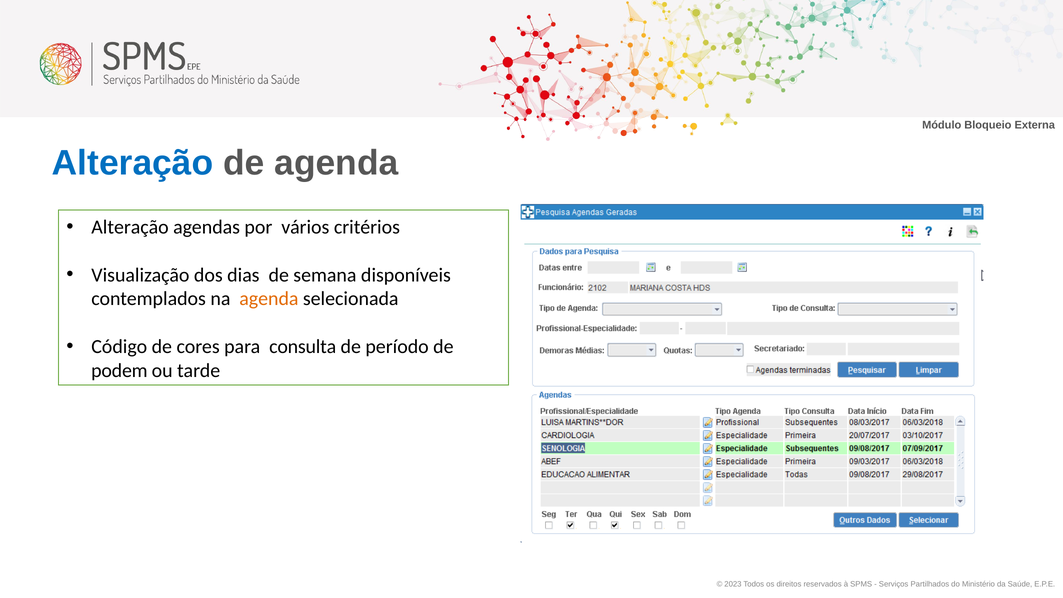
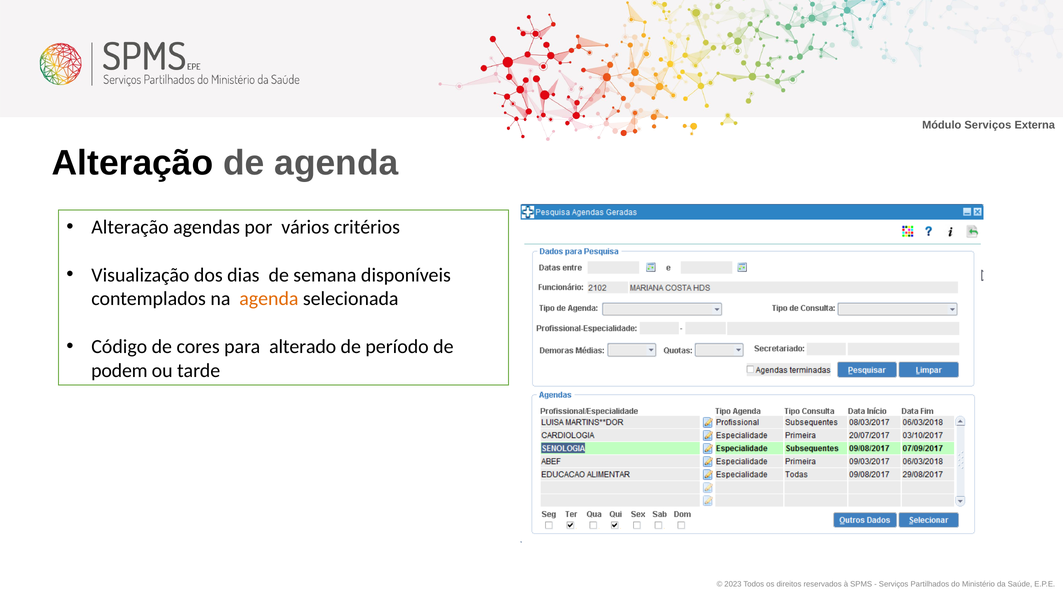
Módulo Bloqueio: Bloqueio -> Serviços (988, 125)
Alteração colour: blue -> black (133, 163)
consulta: consulta -> alterado (303, 347)
